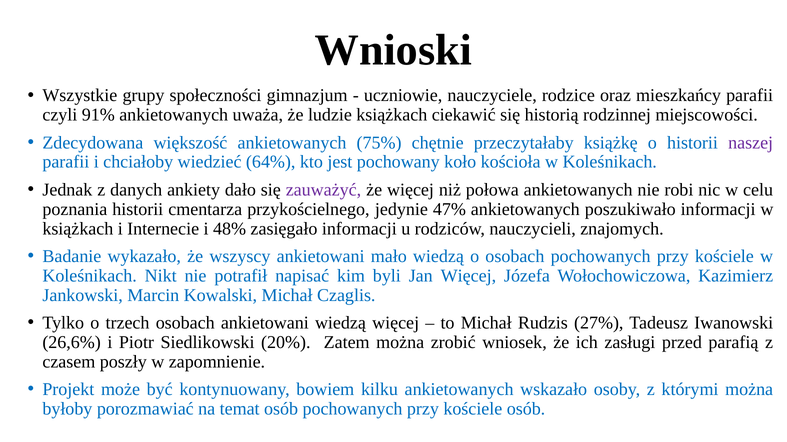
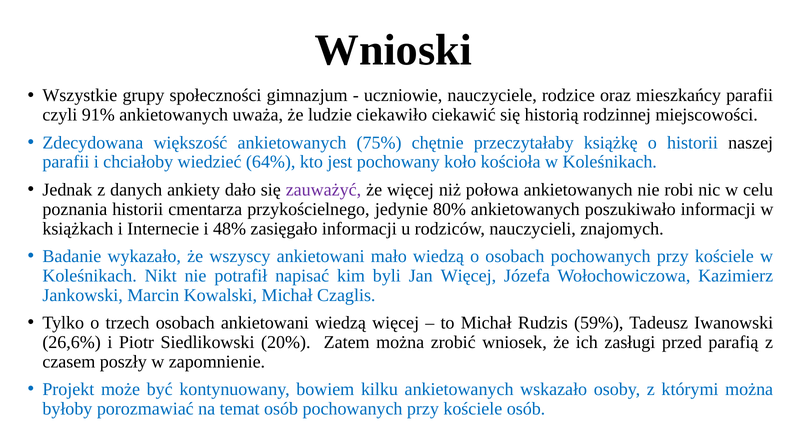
ludzie książkach: książkach -> ciekawiło (392, 115)
naszej colour: purple -> black (751, 143)
47%: 47% -> 80% (449, 209)
27%: 27% -> 59% (599, 323)
